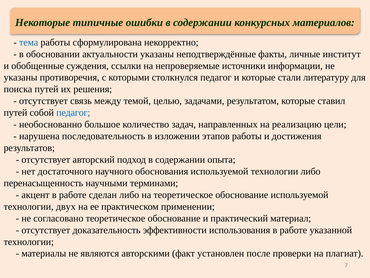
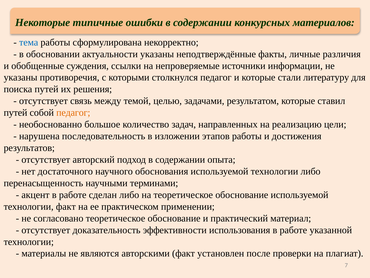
институт: институт -> различия (342, 54)
педагог colour: blue -> orange (73, 113)
технологии двух: двух -> факт (66, 206)
